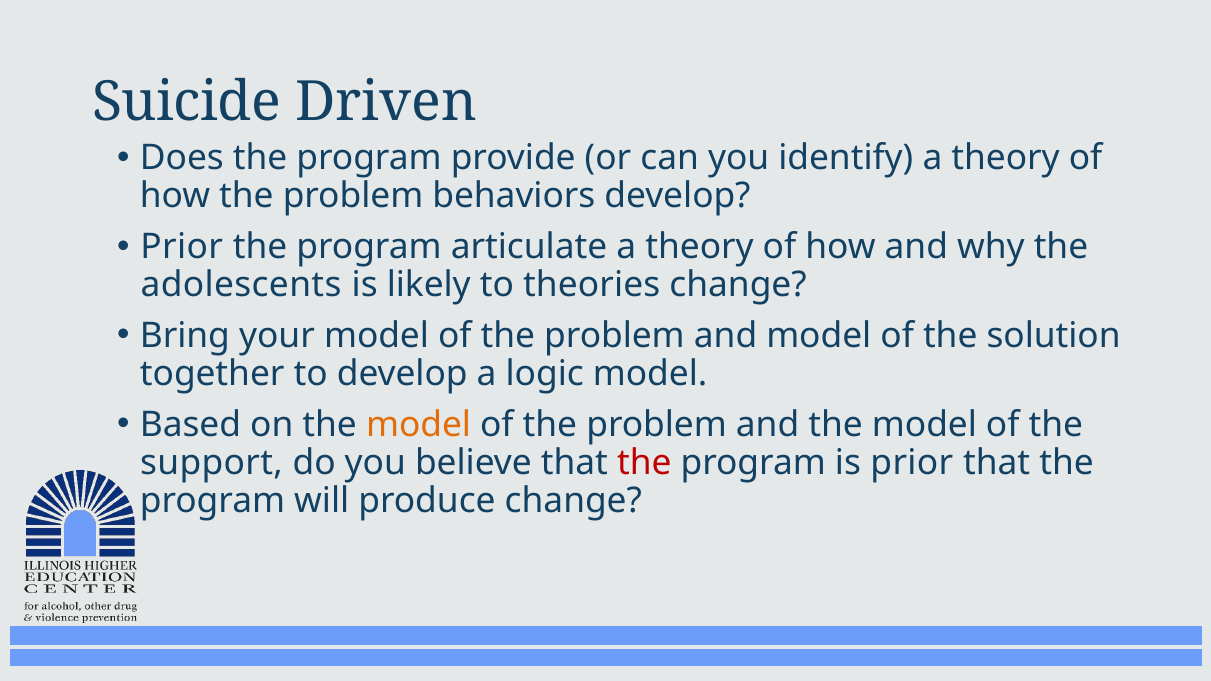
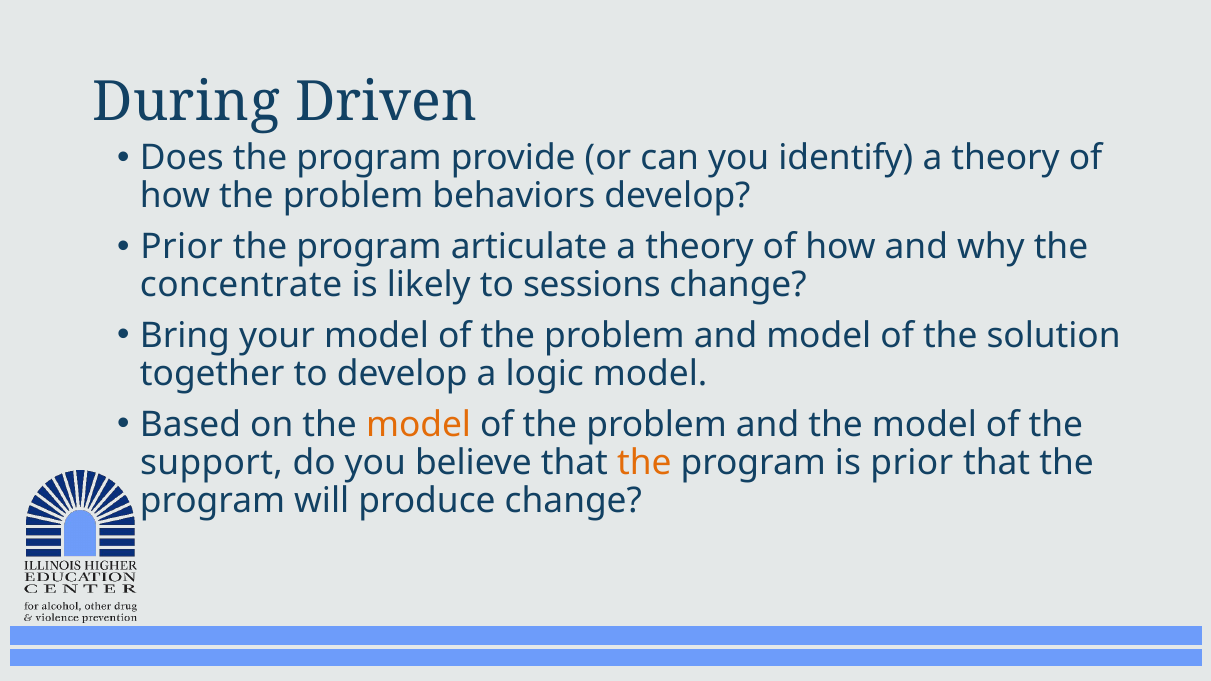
Suicide: Suicide -> During (186, 102)
adolescents: adolescents -> concentrate (241, 285)
theories: theories -> sessions (592, 285)
the colour: red -> orange (644, 463)
